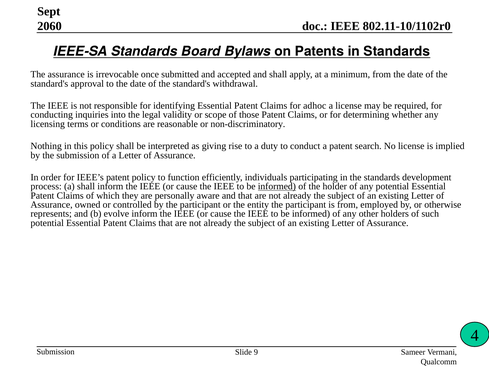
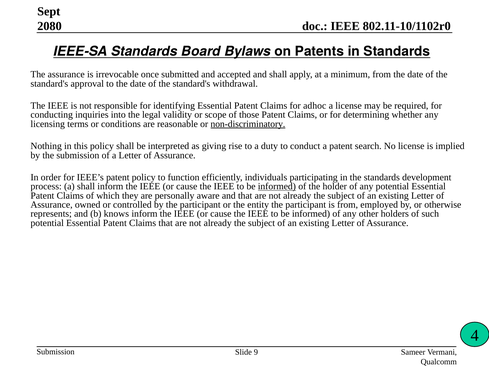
2060: 2060 -> 2080 (49, 26)
non-discriminatory underline: none -> present (248, 124)
evolve: evolve -> knows (116, 214)
